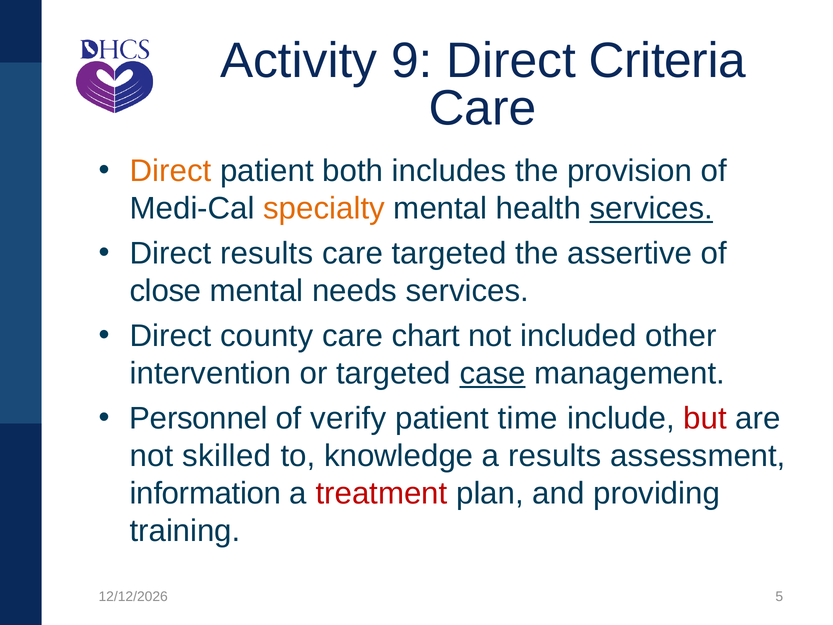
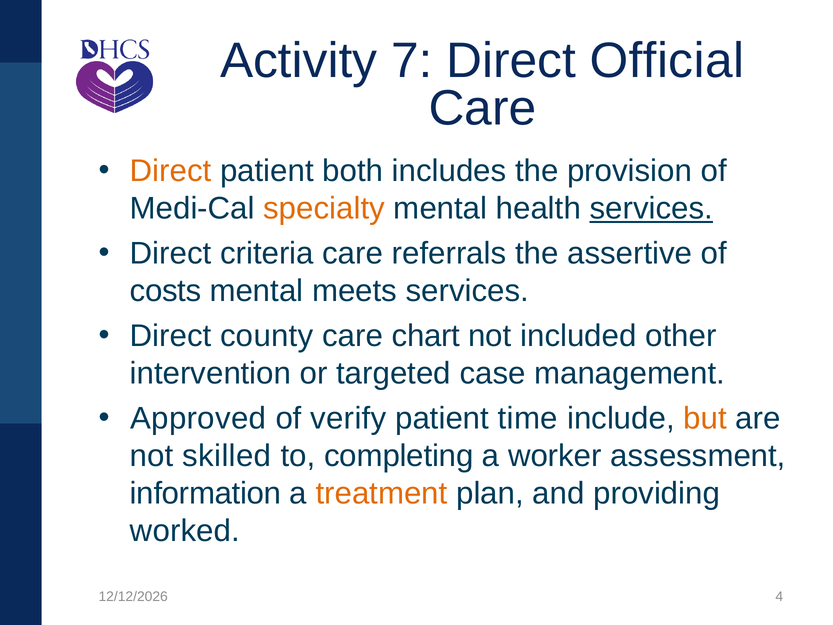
9: 9 -> 7 (412, 61)
Criteria: Criteria -> Official (667, 61)
Direct results: results -> criteria (267, 253)
care targeted: targeted -> referrals (449, 253)
close: close -> costs (166, 291)
needs: needs -> meets (355, 291)
case underline: present -> none (493, 373)
Personnel: Personnel -> Approved (198, 418)
but colour: red -> orange (705, 418)
knowledge: knowledge -> completing (399, 456)
a results: results -> worker (555, 456)
treatment colour: red -> orange (382, 493)
training: training -> worked (185, 531)
5: 5 -> 4 (779, 597)
